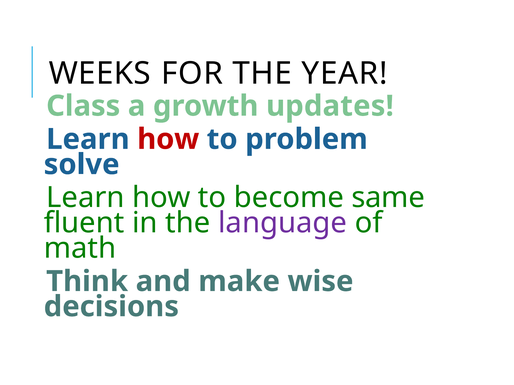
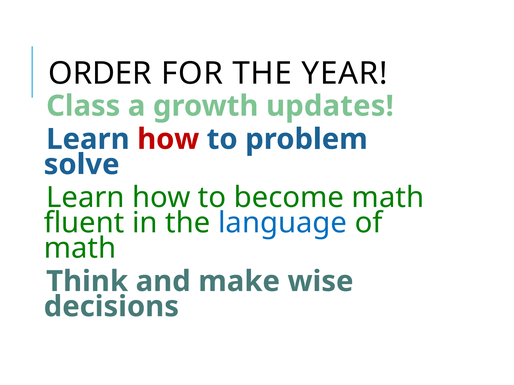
WEEKS: WEEKS -> ORDER (100, 74)
become same: same -> math (388, 198)
language colour: purple -> blue (283, 223)
